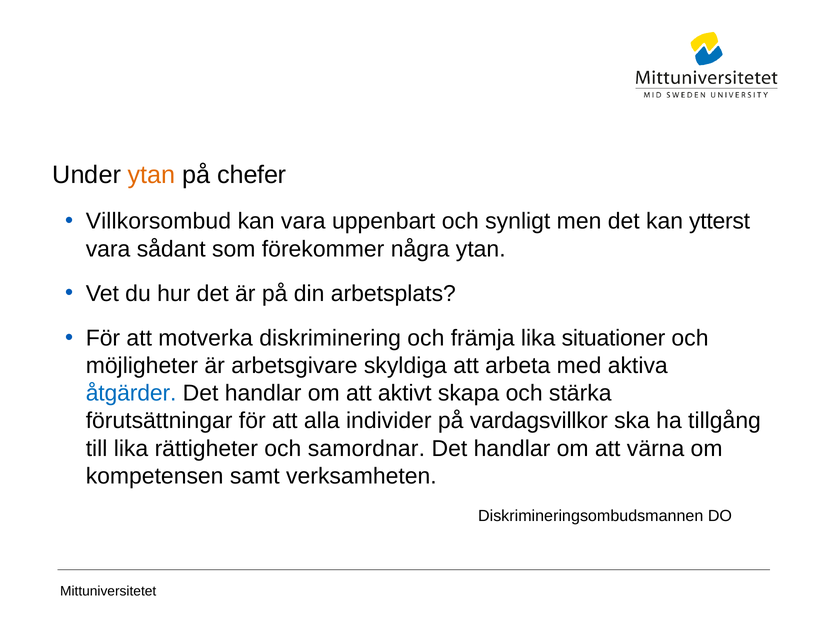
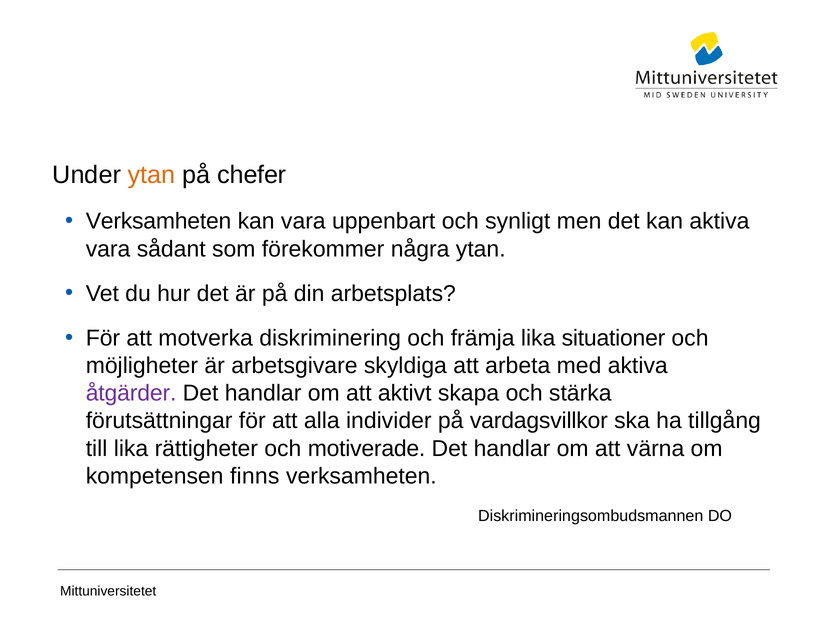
Villkorsombud: Villkorsombud -> Verksamheten (159, 222)
kan ytterst: ytterst -> aktiva (719, 222)
åtgärder colour: blue -> purple (131, 394)
samordnar: samordnar -> motiverade (367, 449)
samt: samt -> finns (255, 476)
